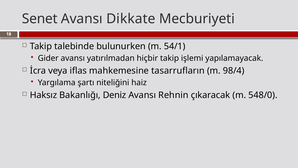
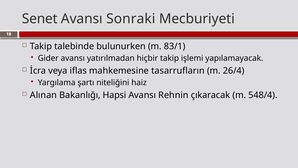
Dikkate: Dikkate -> Sonraki (131, 19)
54/1: 54/1 -> 83/1 (175, 46)
98/4: 98/4 -> 26/4 (234, 71)
Haksız: Haksız -> Alınan (43, 95)
Deniz: Deniz -> Hapsi (115, 95)
548/0: 548/0 -> 548/4 (263, 95)
